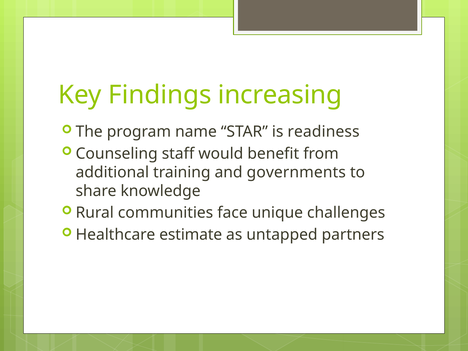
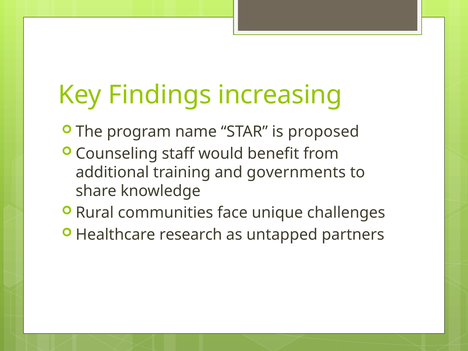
readiness: readiness -> proposed (323, 132)
estimate: estimate -> research (191, 235)
